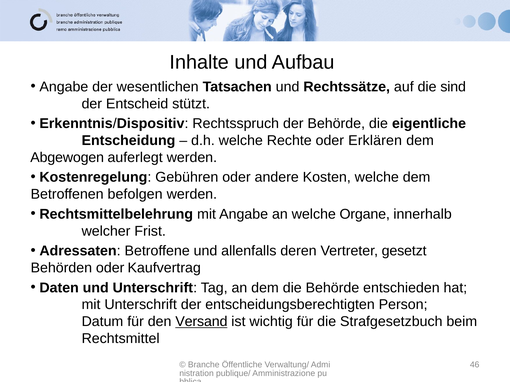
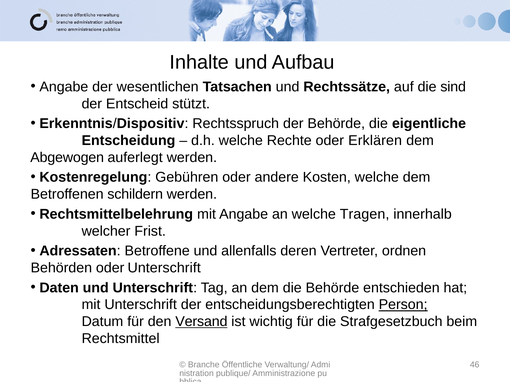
befolgen: befolgen -> schildern (135, 195)
Organe: Organe -> Tragen (365, 214)
gesetzt: gesetzt -> ordnen (404, 251)
oder Kaufvertrag: Kaufvertrag -> Unterschrift (164, 268)
Person underline: none -> present (403, 305)
